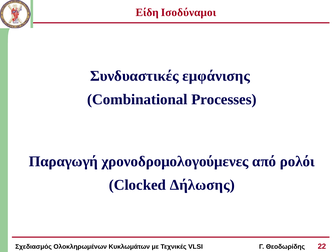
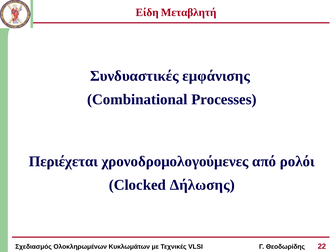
Ισοδύναμοι: Ισοδύναμοι -> Μεταβλητή (189, 12)
Παραγωγή: Παραγωγή -> Περιέχεται (63, 161)
